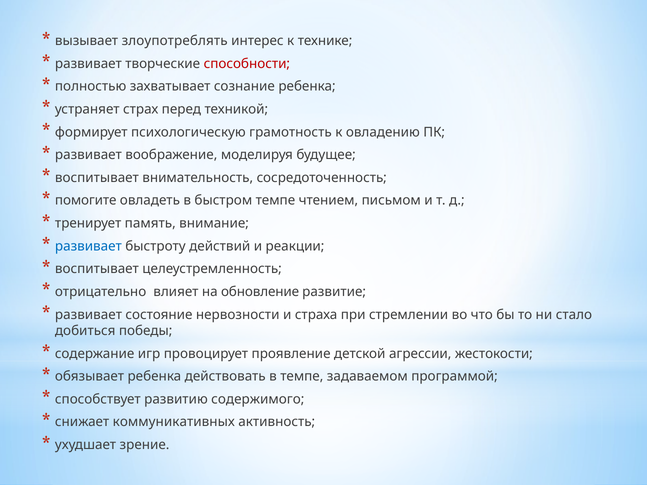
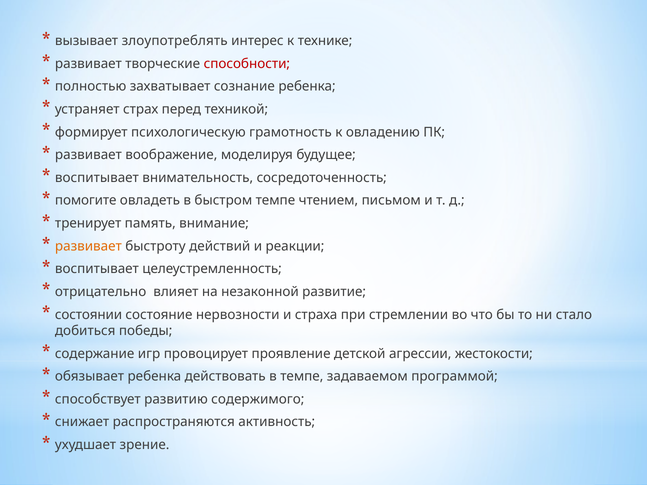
развивает colour: blue -> orange (88, 246)
обновление: обновление -> незаконной (260, 292)
развивает: развивает -> состоянии (89, 315)
коммуникативных: коммуникативных -> распространяются (174, 422)
